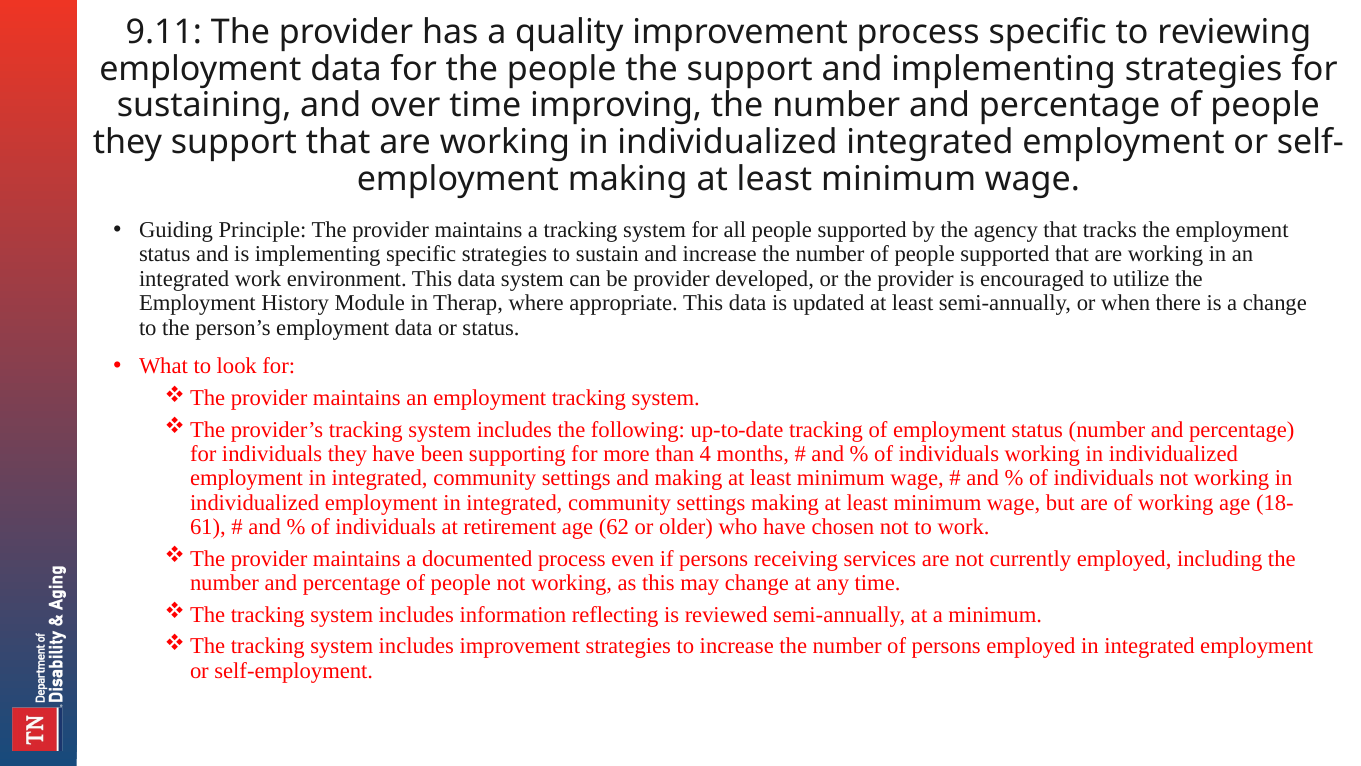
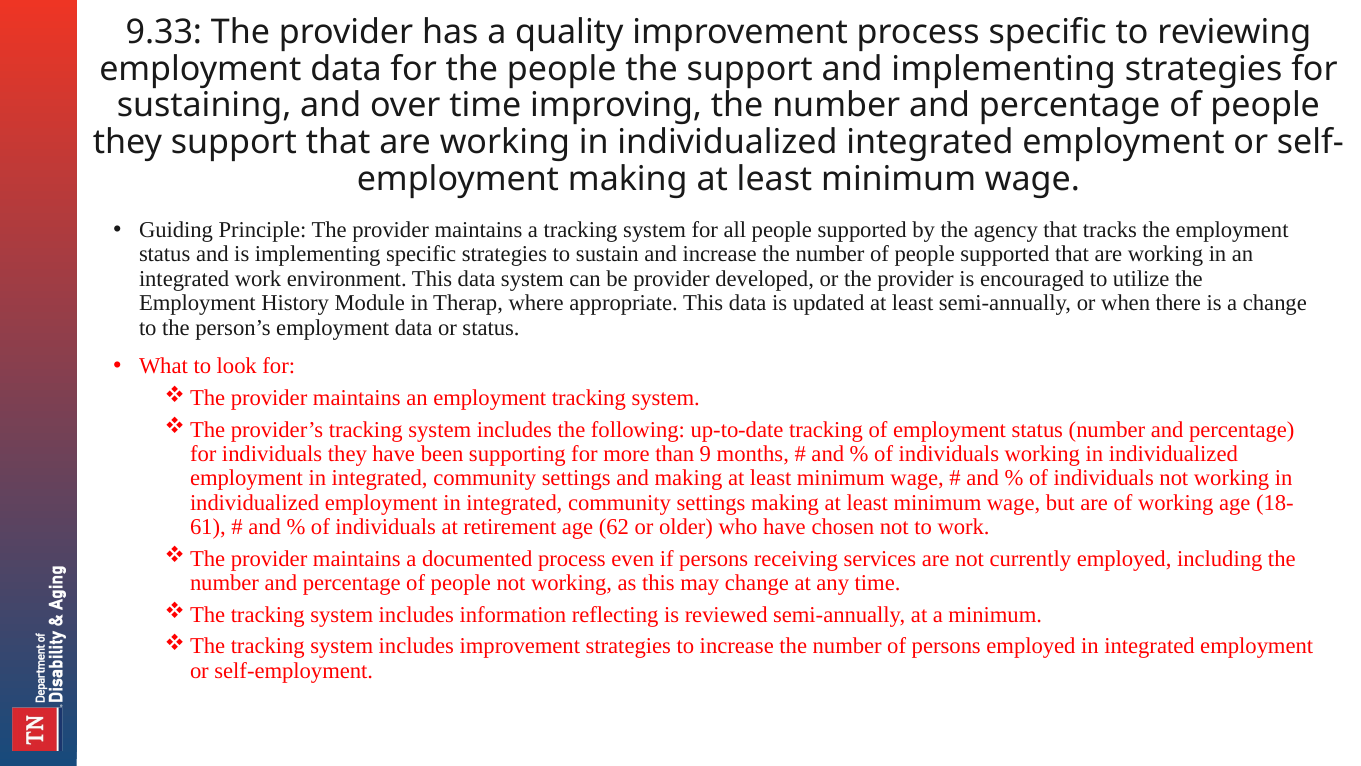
9.11: 9.11 -> 9.33 (164, 32)
4: 4 -> 9 (705, 454)
